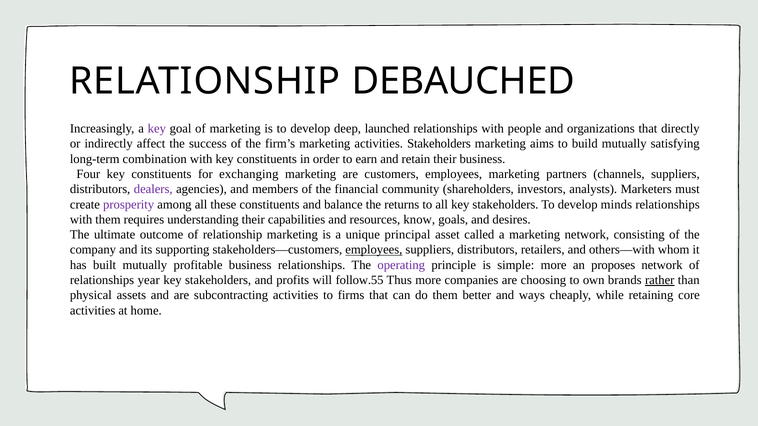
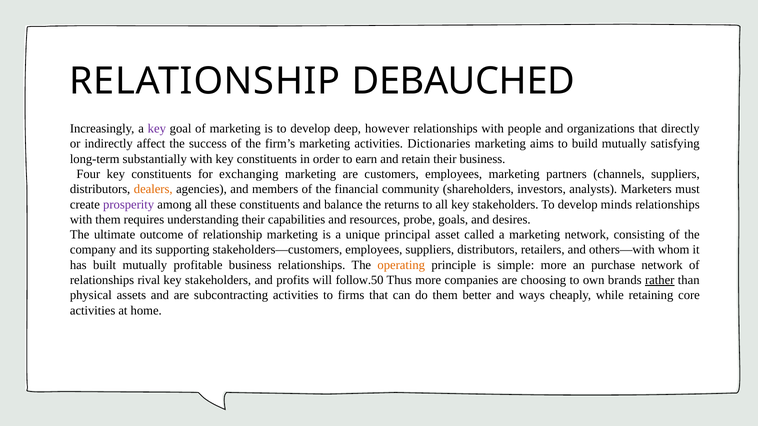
launched: launched -> however (387, 129)
activities Stakeholders: Stakeholders -> Dictionaries (439, 144)
combination: combination -> substantially (155, 159)
dealers colour: purple -> orange (153, 189)
know: know -> probe (419, 220)
employees underline: present -> none (374, 250)
operating colour: purple -> orange (401, 265)
proposes: proposes -> purchase (613, 265)
year: year -> rival (149, 280)
follow.55: follow.55 -> follow.50 (360, 280)
